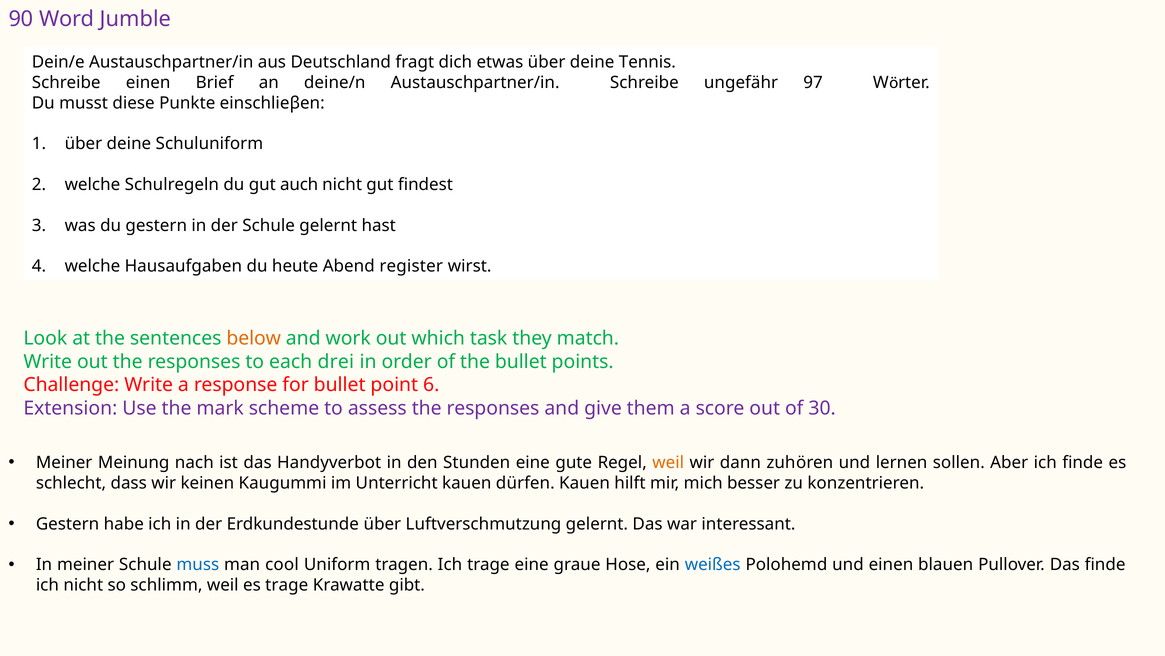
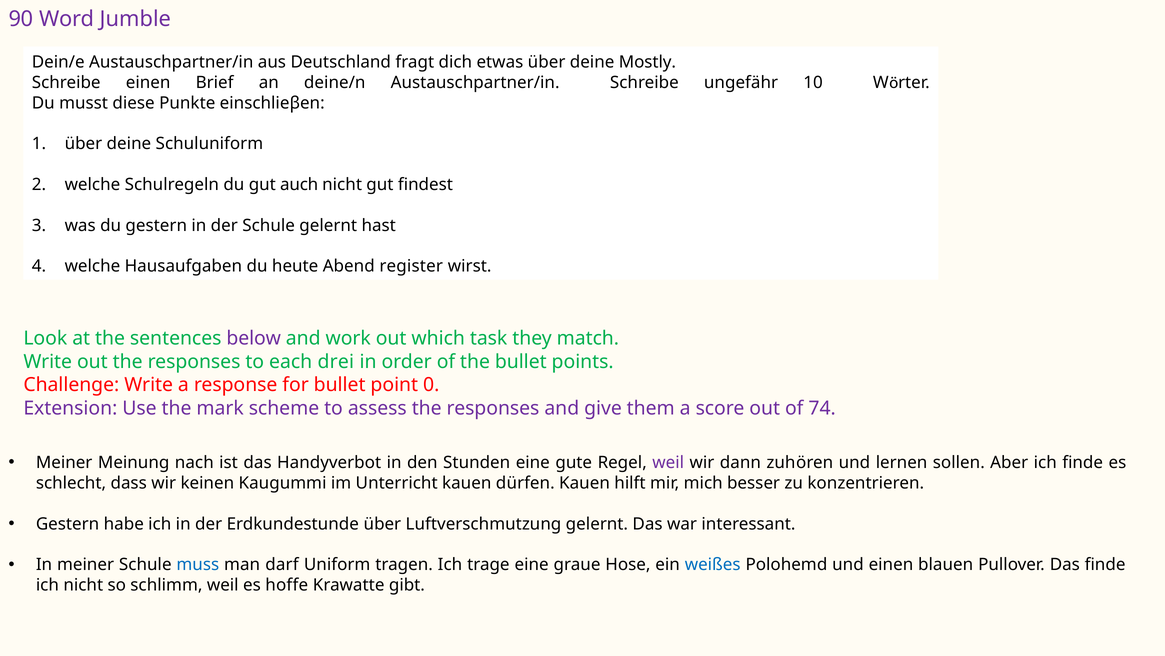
Tennis: Tennis -> Mostly (647, 62)
97: 97 -> 10 (813, 82)
below colour: orange -> purple (254, 338)
6: 6 -> 0 (431, 385)
30: 30 -> 74 (822, 408)
weil colour: orange -> purple (668, 462)
cool: cool -> darf (282, 564)
es trage: trage -> hoffe (287, 585)
